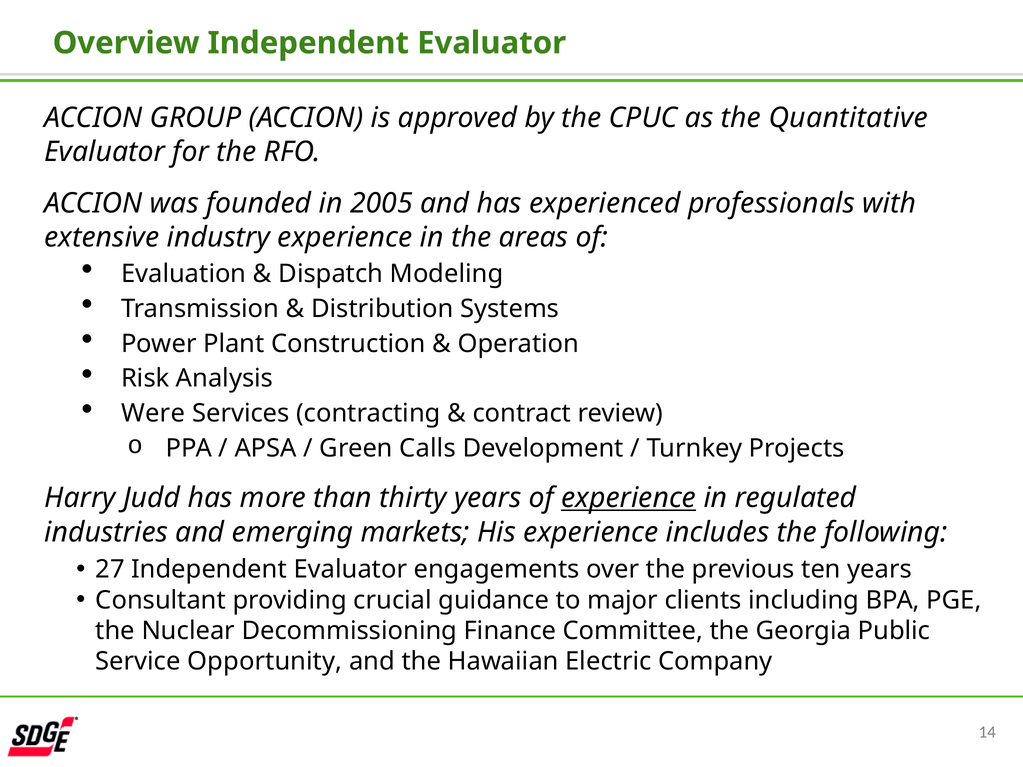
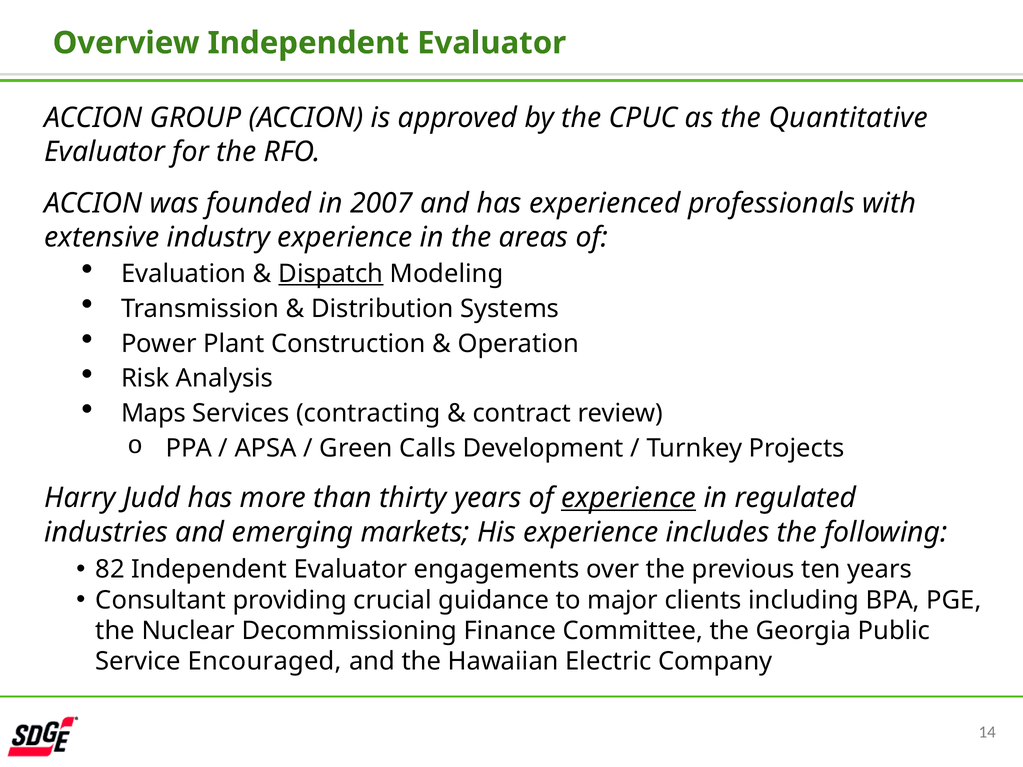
2005: 2005 -> 2007 (381, 203)
Dispatch underline: none -> present (331, 274)
Were: Were -> Maps (153, 414)
27: 27 -> 82 (110, 570)
Opportunity: Opportunity -> Encouraged (265, 662)
